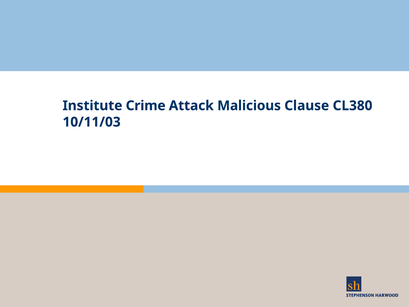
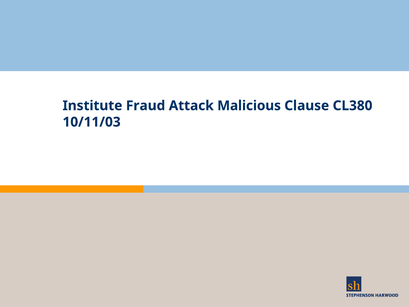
Crime: Crime -> Fraud (146, 106)
